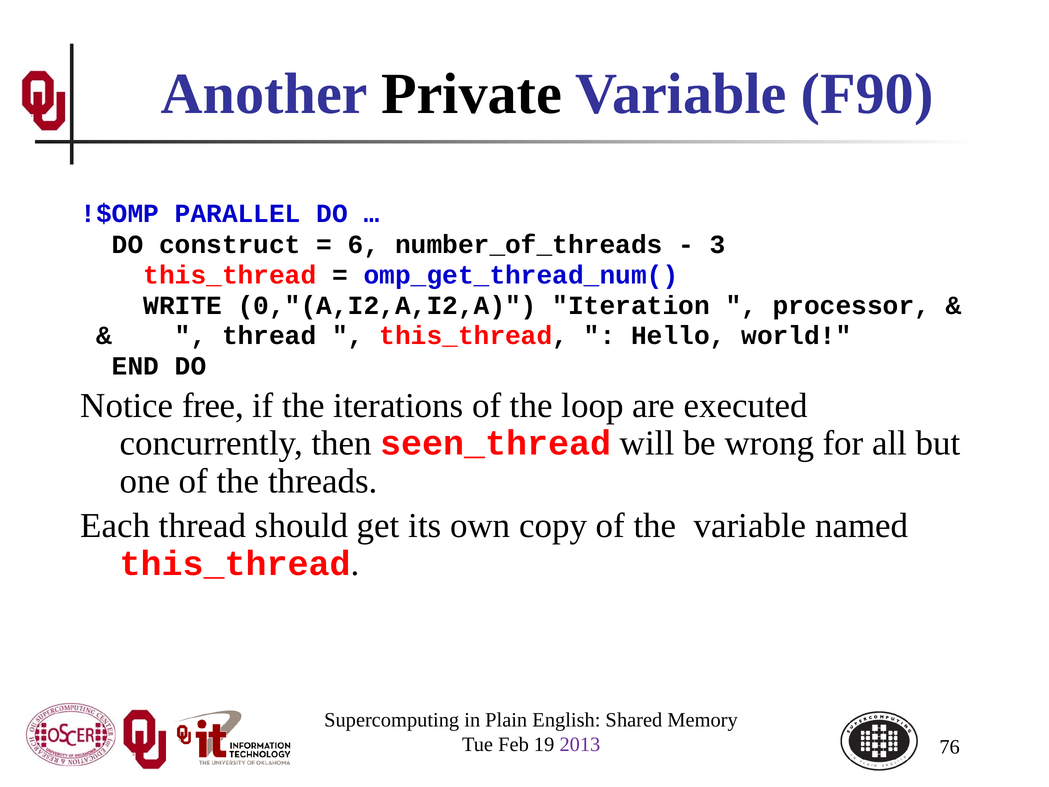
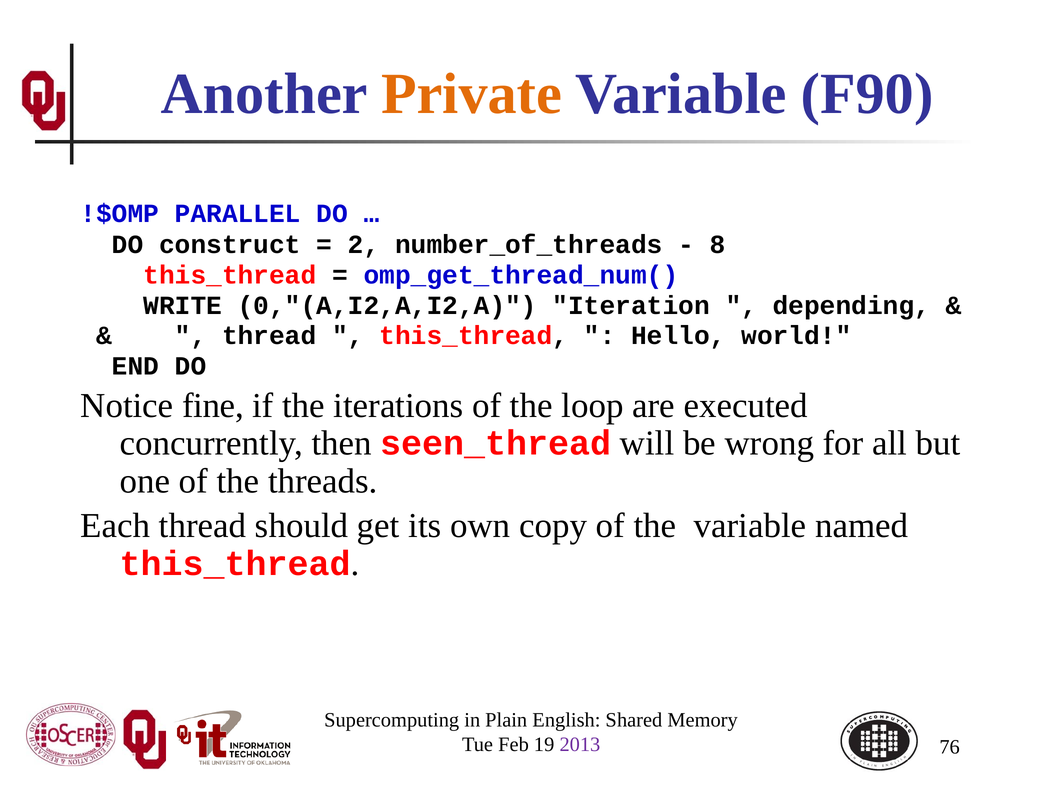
Private colour: black -> orange (472, 94)
6: 6 -> 2 (364, 244)
3: 3 -> 8 (718, 244)
processor: processor -> depending (851, 305)
free: free -> fine (213, 405)
